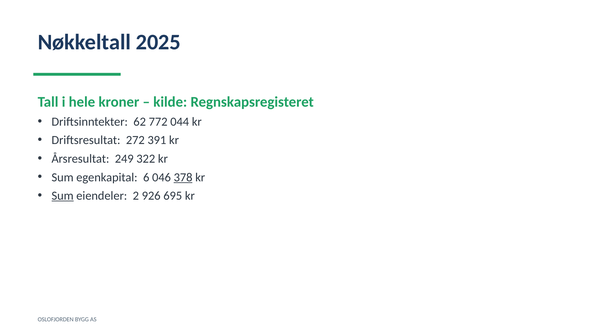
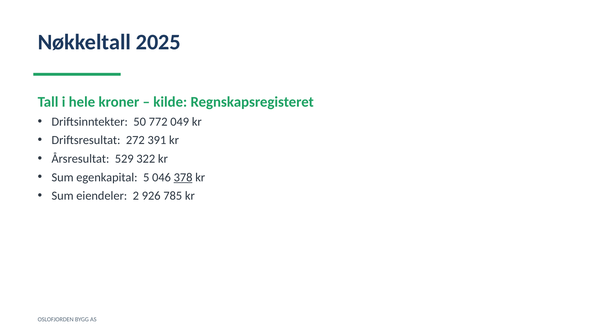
62: 62 -> 50 (140, 122)
044: 044 -> 049 (180, 122)
249: 249 -> 529 (124, 159)
6: 6 -> 5 (146, 177)
Sum underline: present -> none (63, 196)
695: 695 -> 785 (173, 196)
